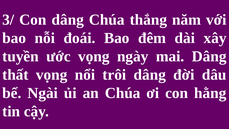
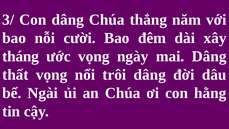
đoái: đoái -> cười (80, 38)
tuyền: tuyền -> tháng (21, 56)
